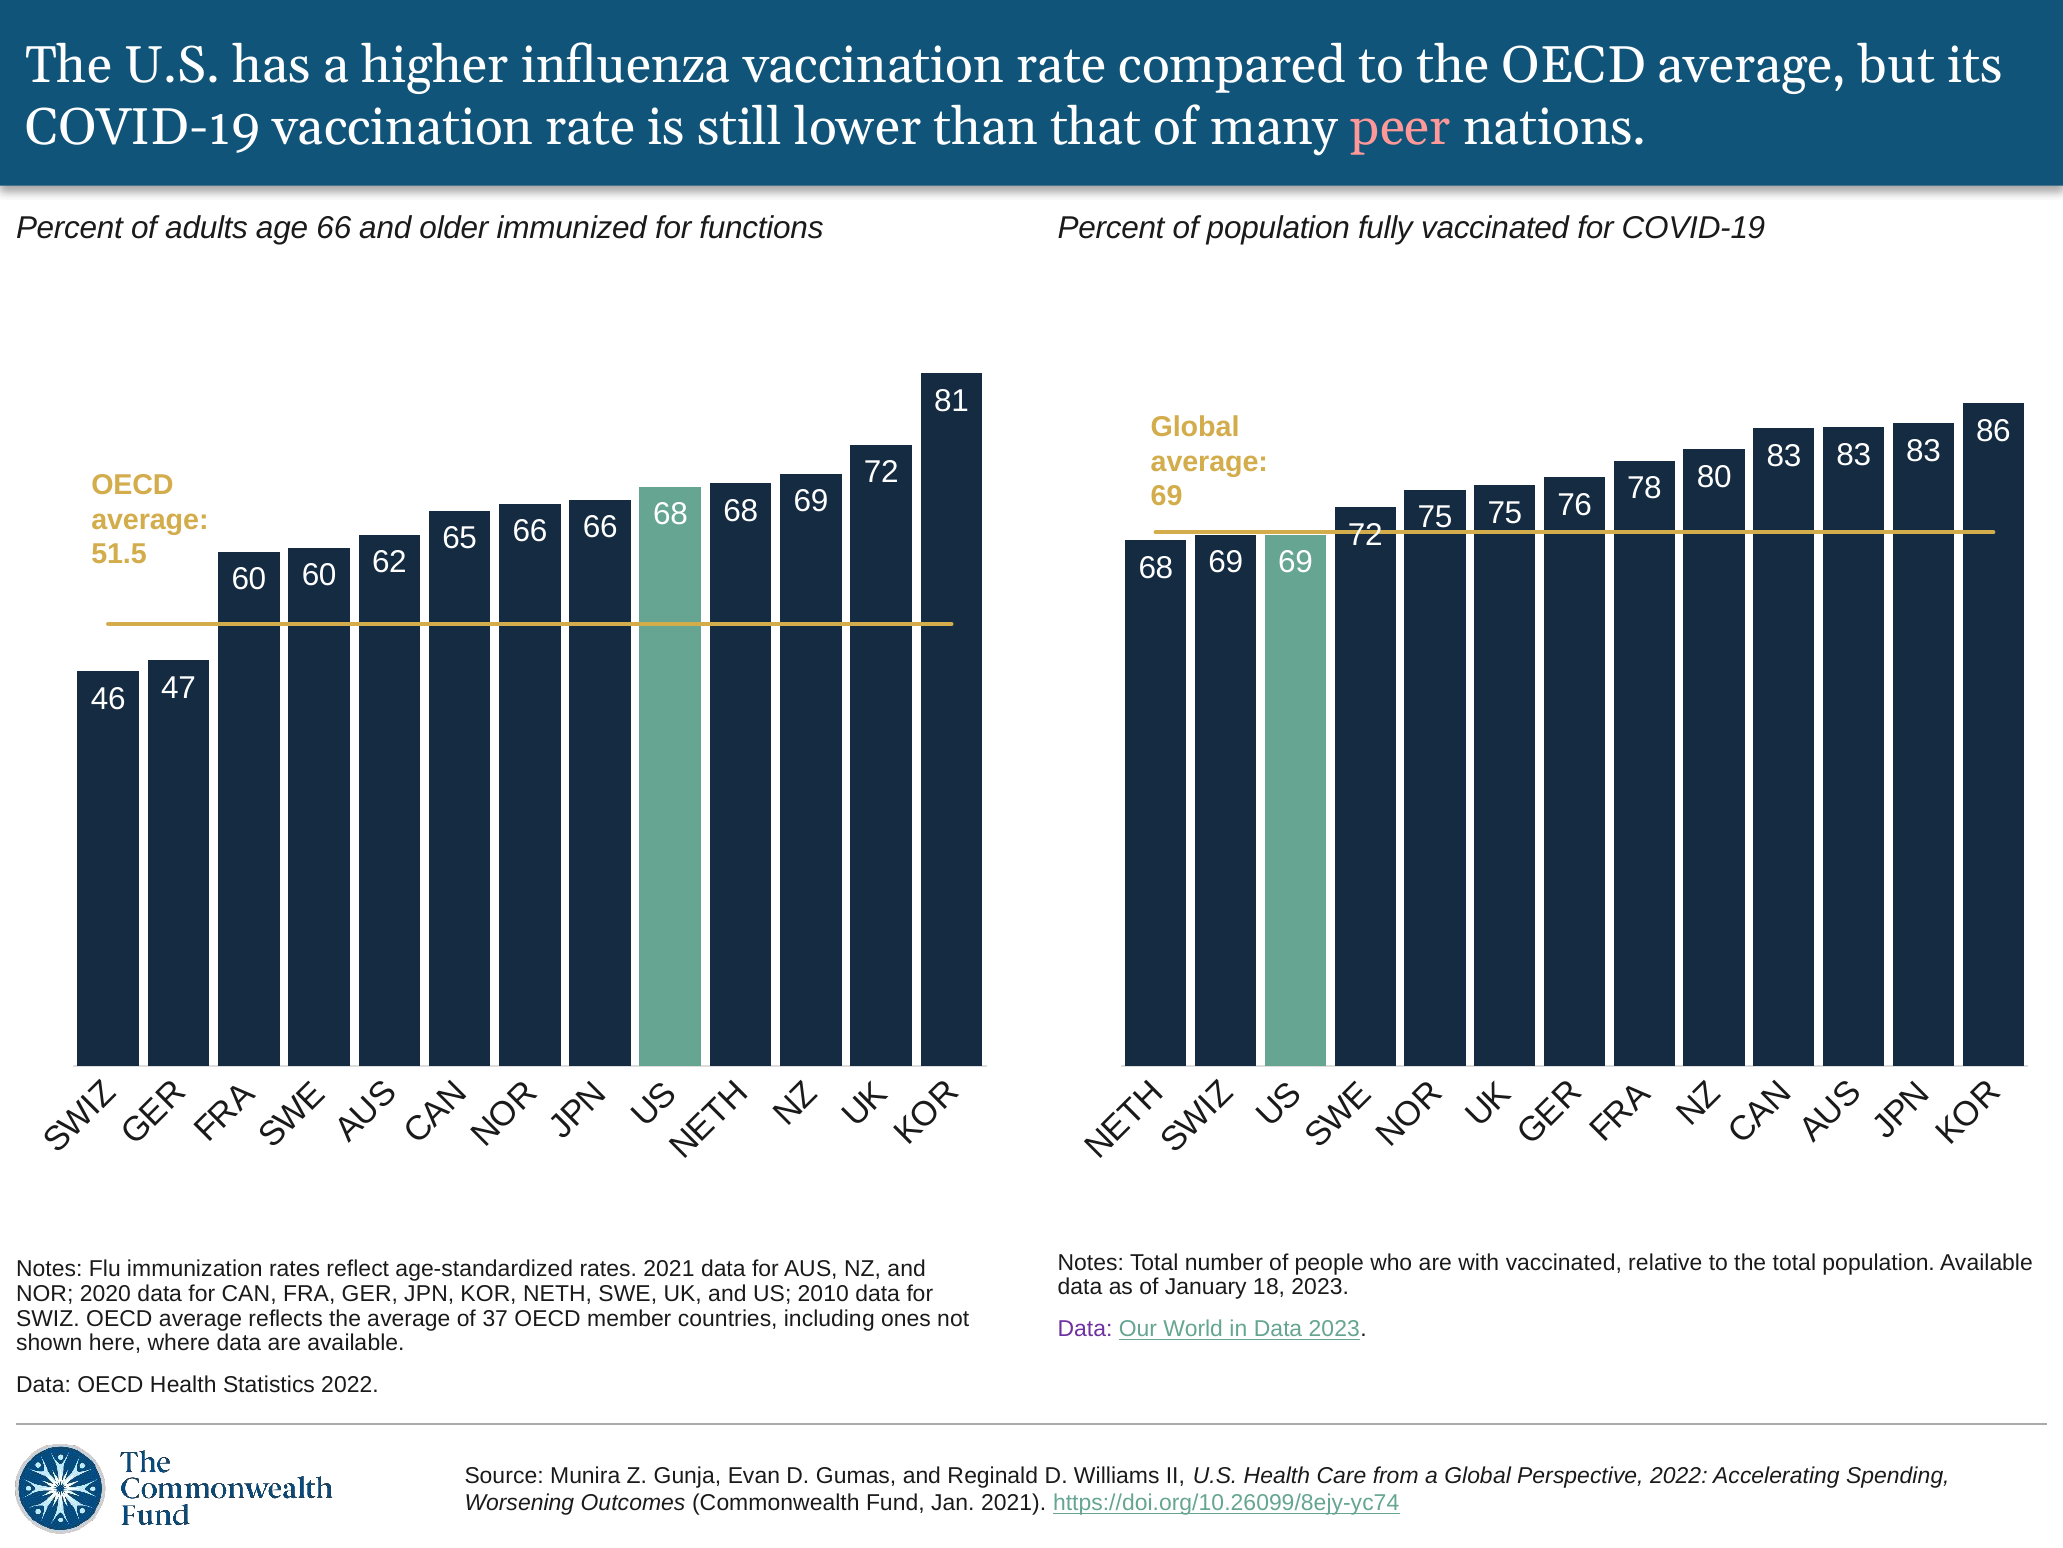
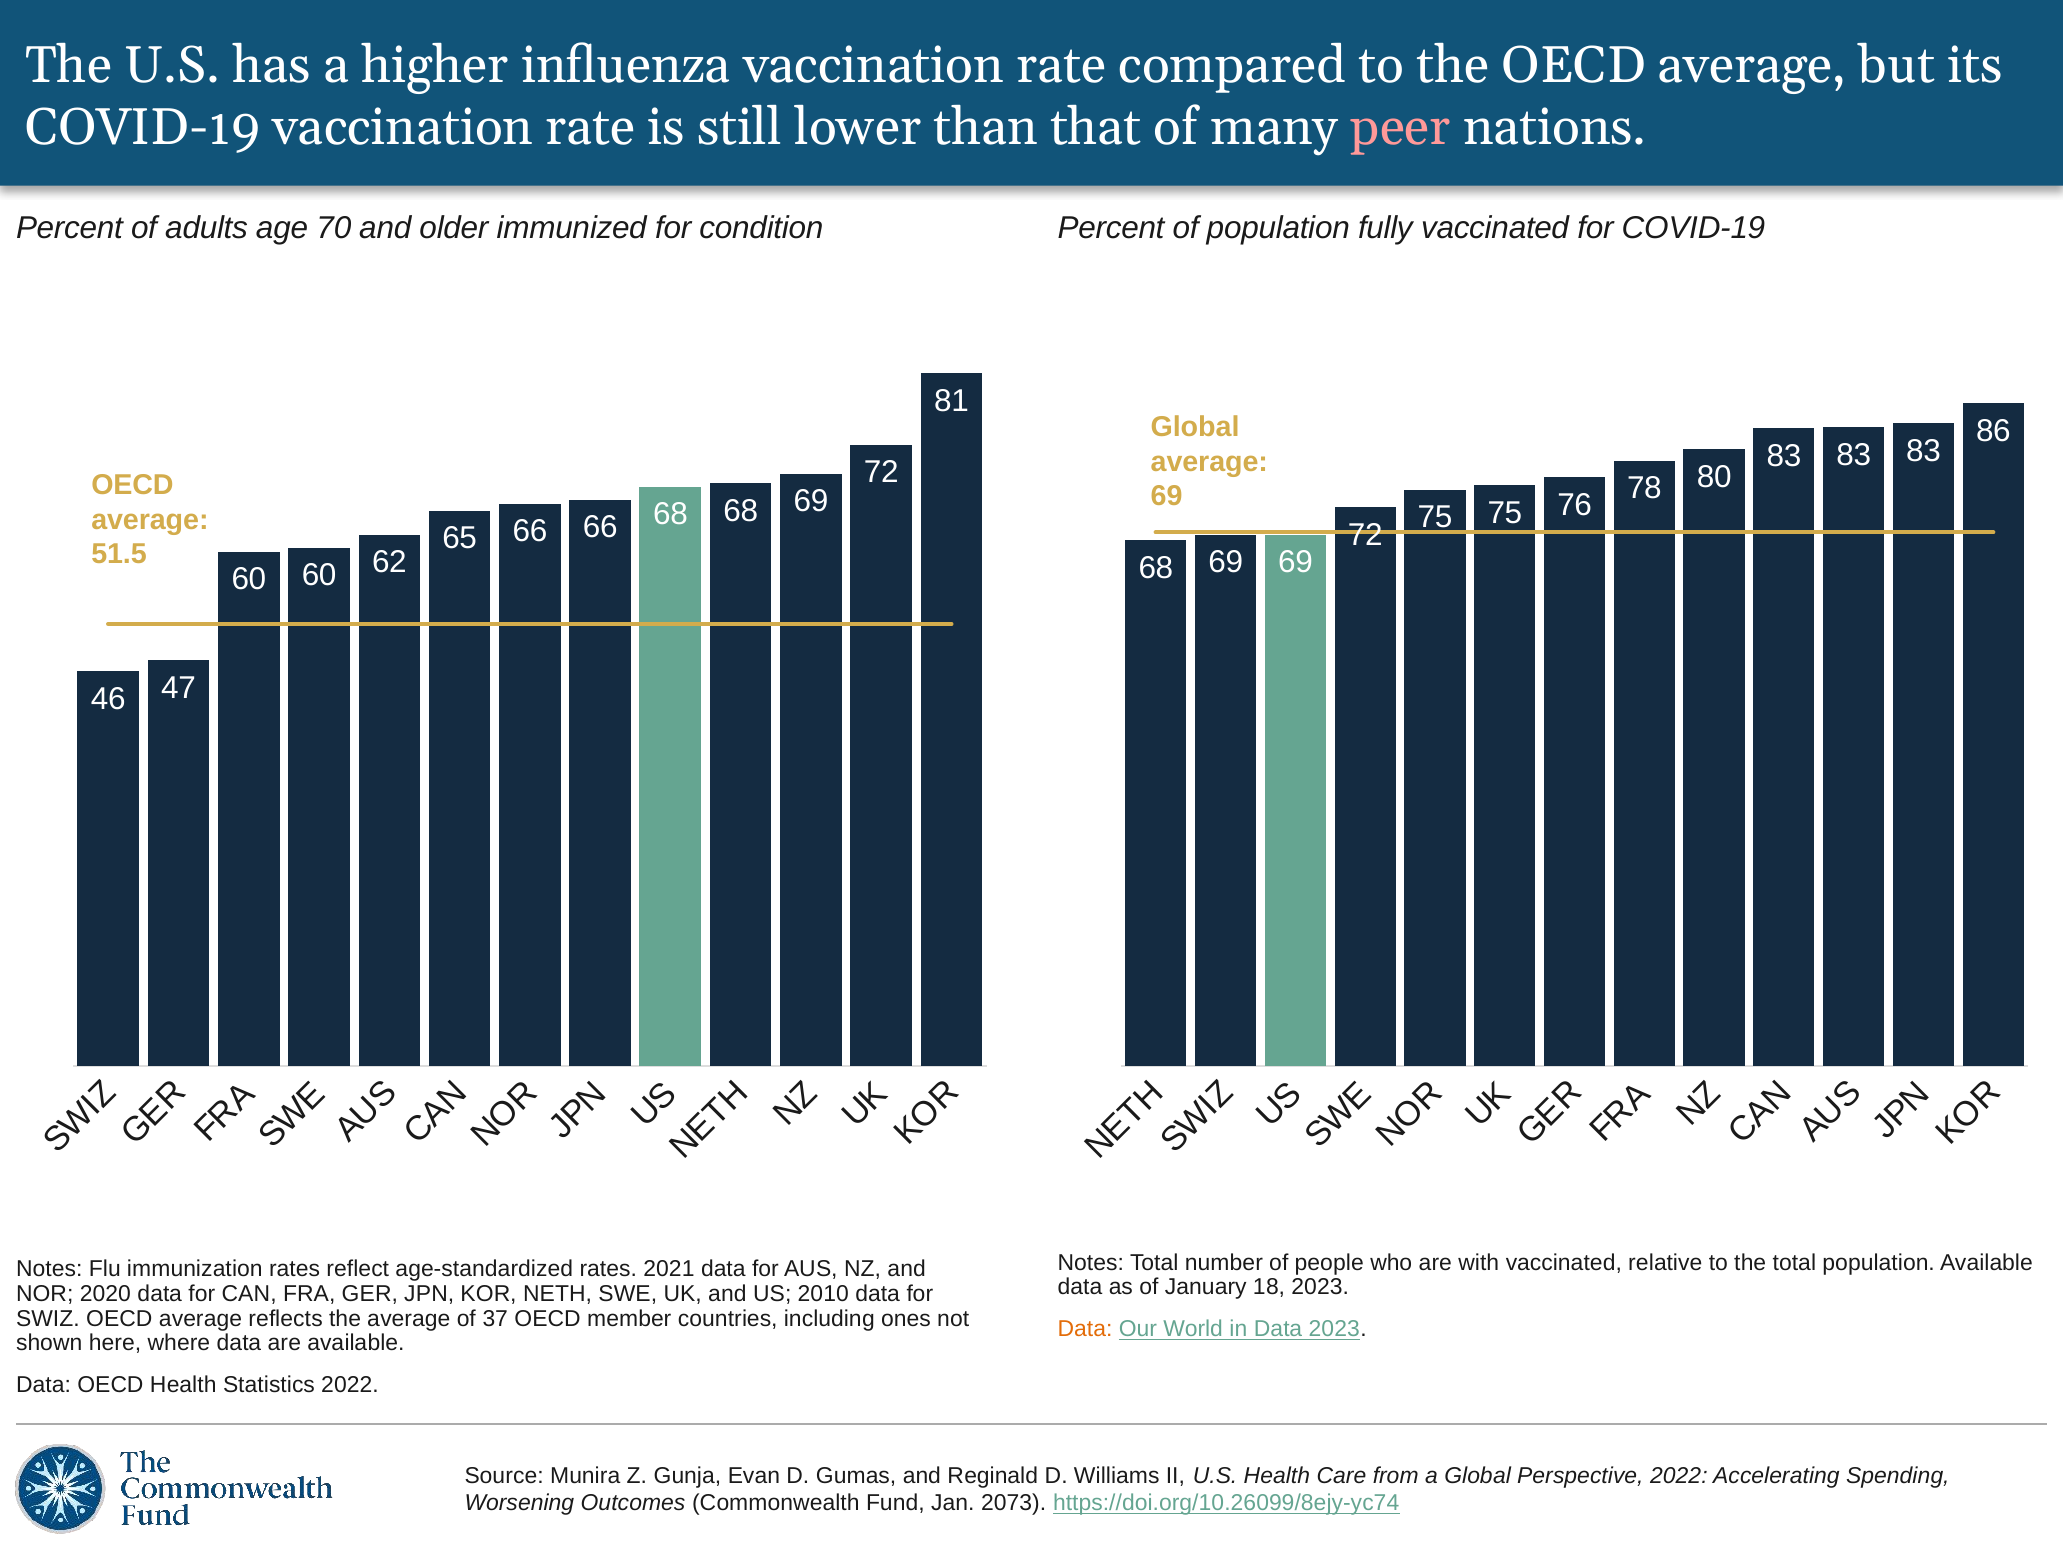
age 66: 66 -> 70 (334, 228)
functions: functions -> condition (761, 228)
Data colour: purple -> orange (1085, 1329)
2021: 2021 -> 2073 (1014, 1502)
